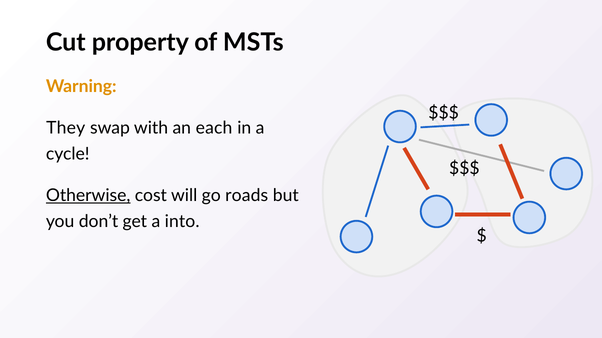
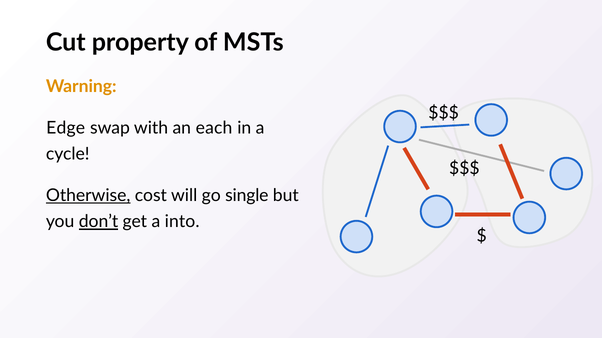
They: They -> Edge (66, 128)
roads: roads -> single (247, 196)
don’t underline: none -> present (99, 222)
